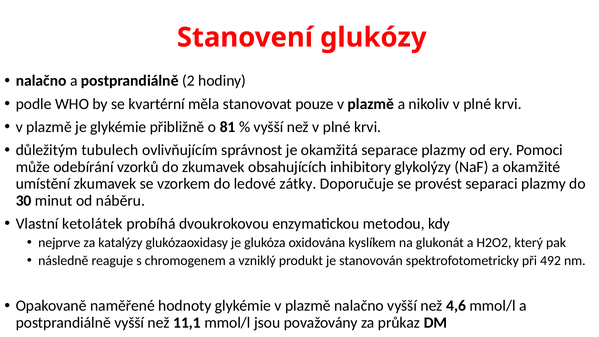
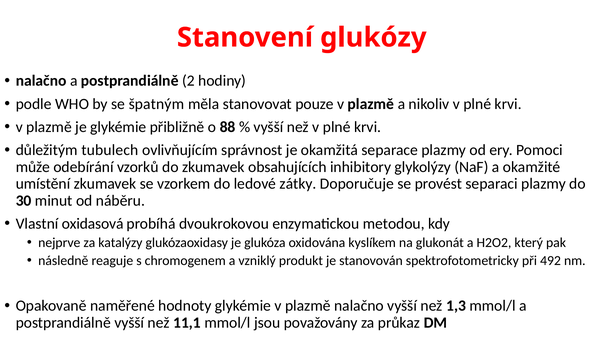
kvartérní: kvartérní -> špatným (156, 104)
81: 81 -> 88 (228, 127)
ketolátek: ketolátek -> oxidasová (93, 224)
4,6: 4,6 -> 1,3 (456, 306)
